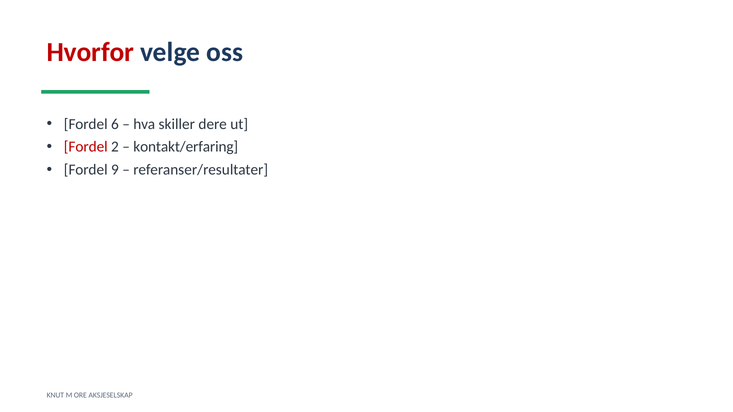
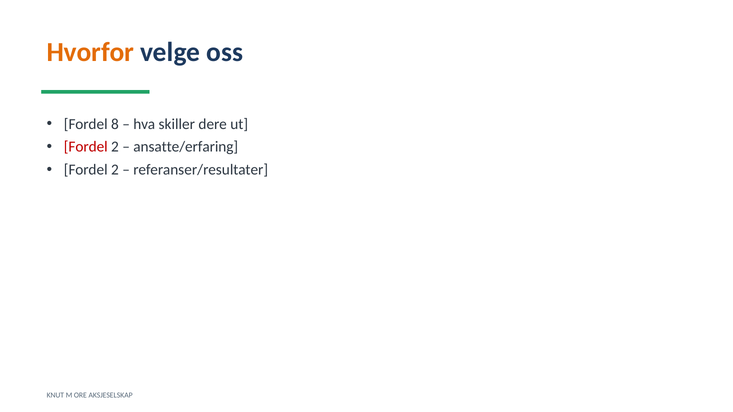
Hvorfor colour: red -> orange (90, 52)
6: 6 -> 8 (115, 124)
kontakt/erfaring: kontakt/erfaring -> ansatte/erfaring (186, 147)
9: 9 -> 2 (115, 170)
